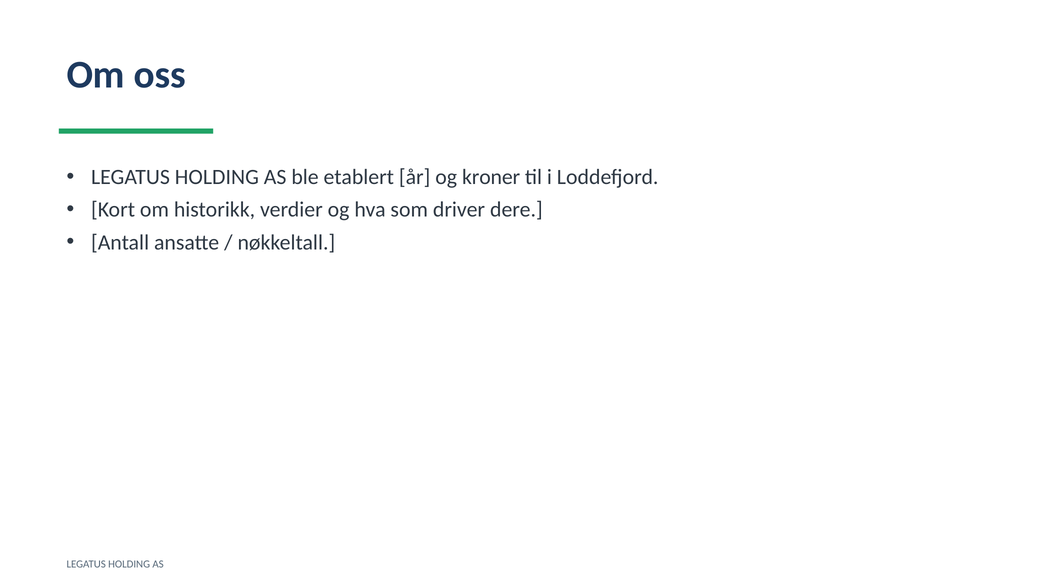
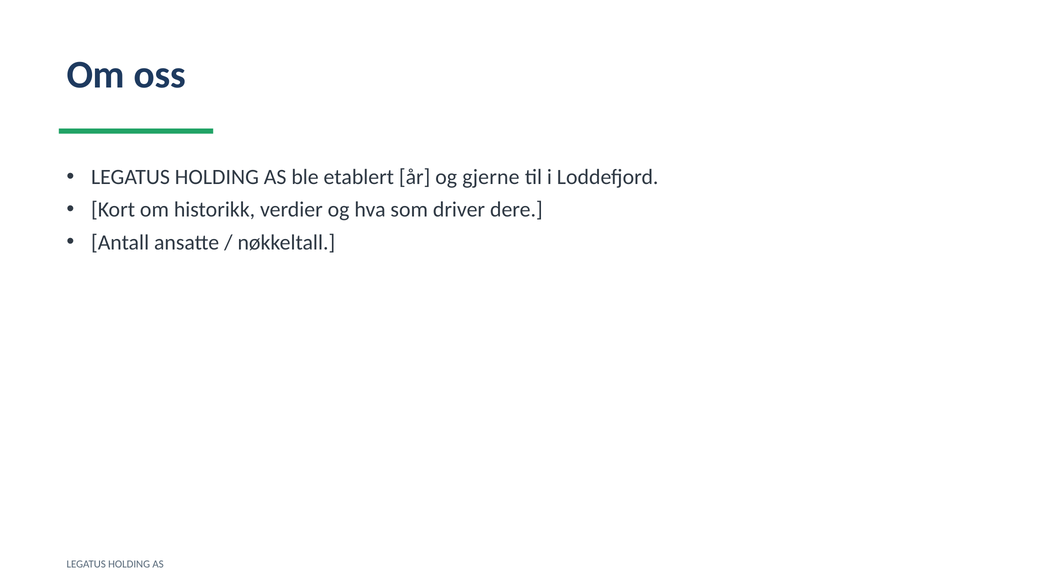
kroner: kroner -> gjerne (491, 177)
